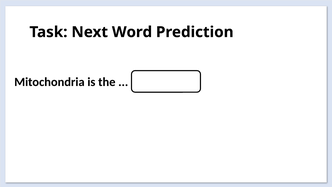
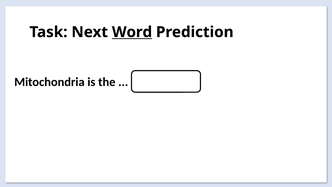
Word underline: none -> present (132, 32)
